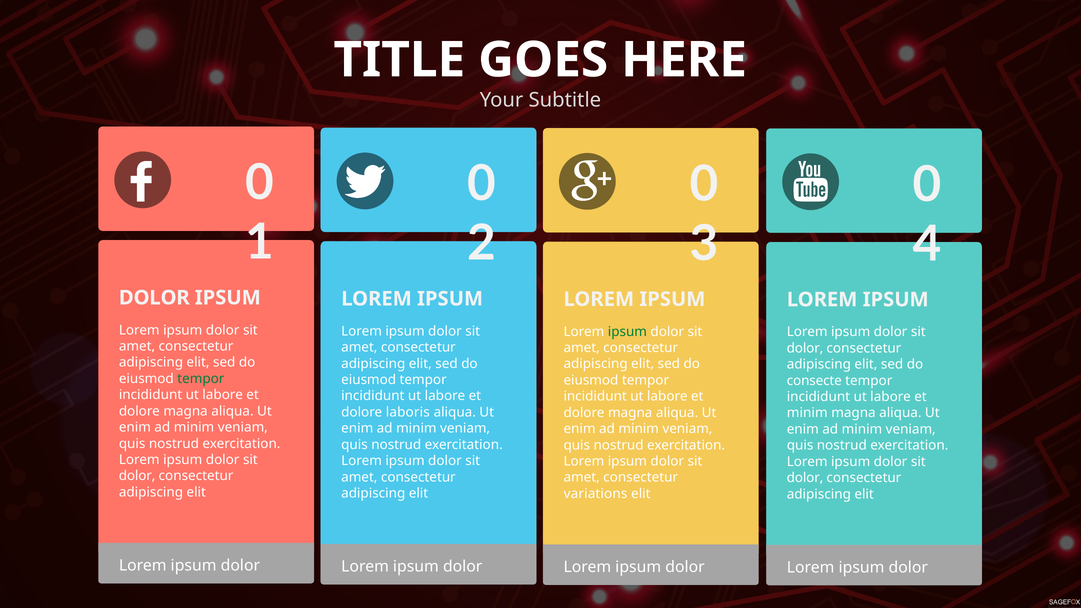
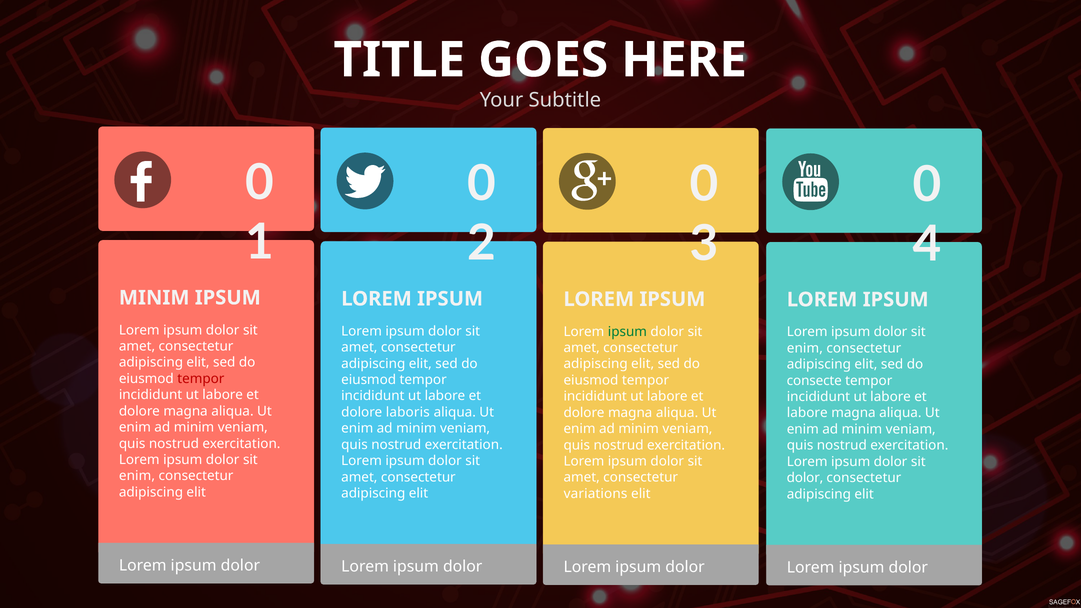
DOLOR: DOLOR -> MINIM (154, 298)
dolor: dolor -> enim (805, 348)
tempor colour: green -> red (201, 379)
minim: minim -> labore (807, 413)
dolor: dolor -> enim (137, 476)
